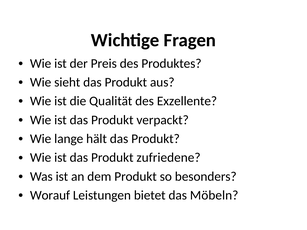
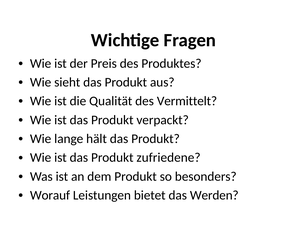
Exzellente: Exzellente -> Vermittelt (187, 101)
Möbeln: Möbeln -> Werden (214, 195)
